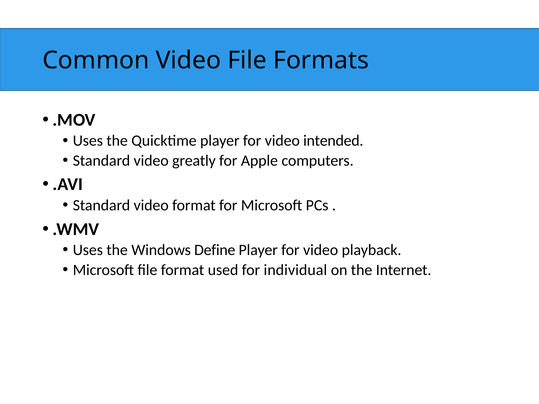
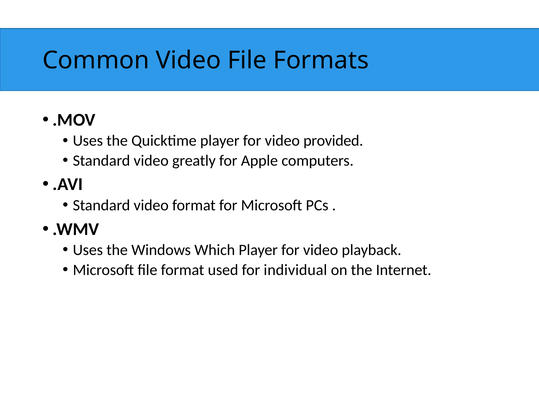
intended: intended -> provided (333, 141)
Define: Define -> Which (215, 250)
